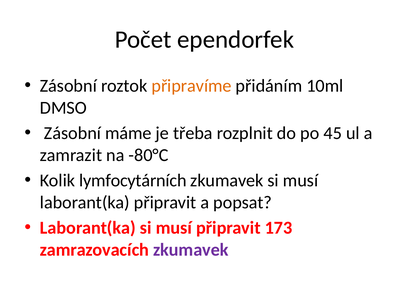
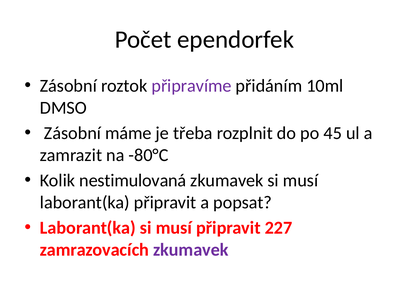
připravíme colour: orange -> purple (192, 86)
lymfocytárních: lymfocytárních -> nestimulovaná (133, 180)
173: 173 -> 227 (279, 228)
